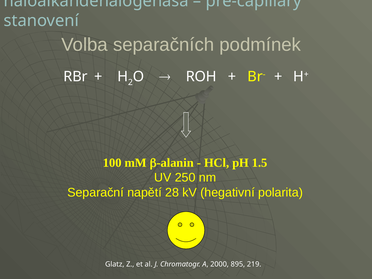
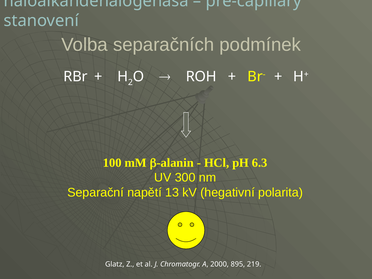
1.5: 1.5 -> 6.3 (260, 163)
250: 250 -> 300 (185, 178)
28: 28 -> 13 (172, 192)
